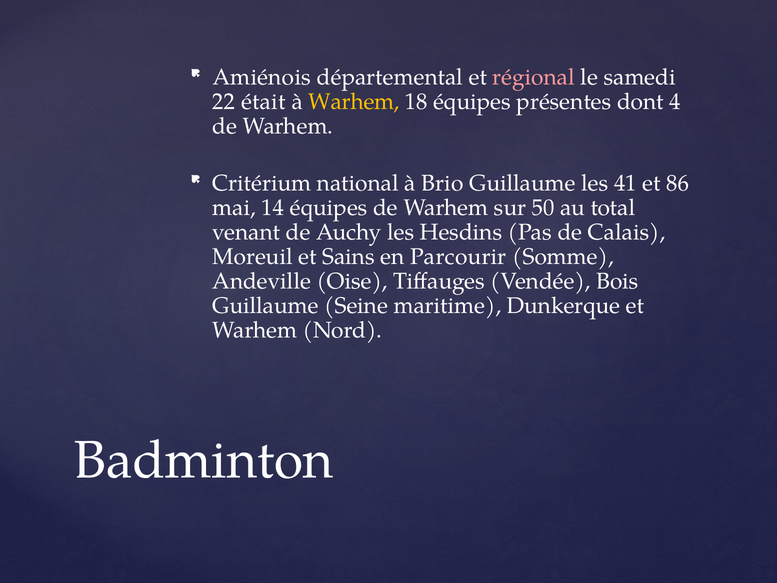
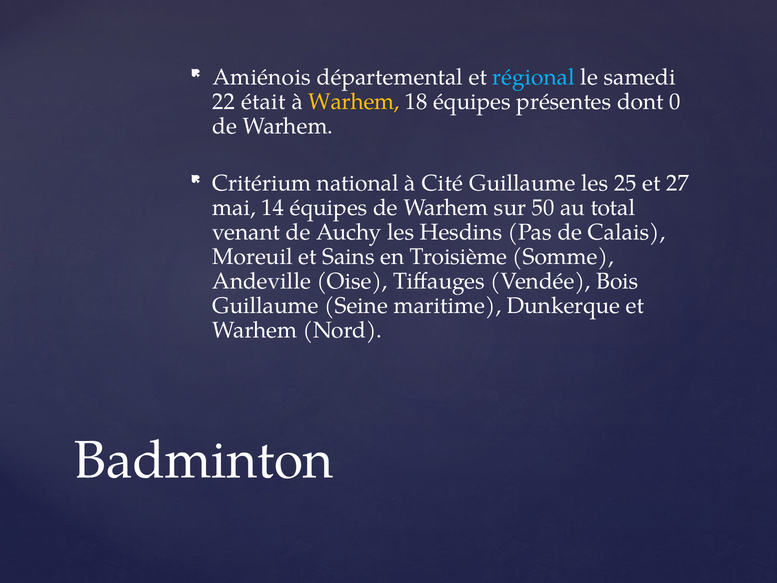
régional colour: pink -> light blue (534, 77)
4: 4 -> 0 (675, 102)
Brio: Brio -> Cité (442, 183)
41: 41 -> 25 (625, 183)
86: 86 -> 27 (678, 183)
Parcourir: Parcourir -> Troisième (458, 257)
